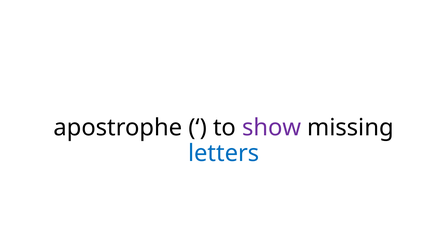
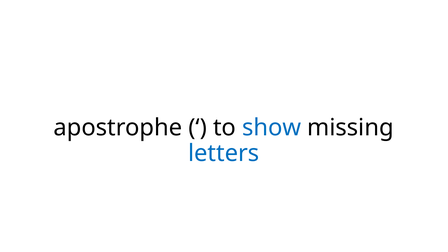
show colour: purple -> blue (272, 128)
